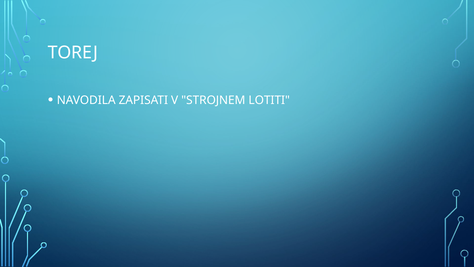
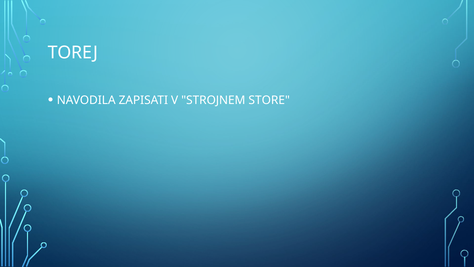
LOTITI: LOTITI -> STORE (269, 100)
